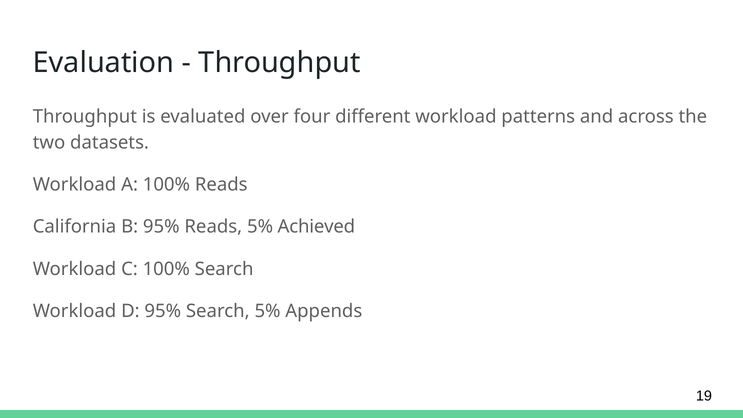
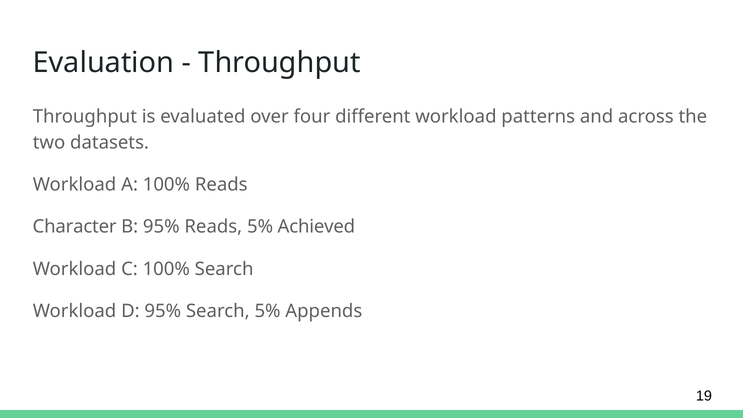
California: California -> Character (75, 227)
